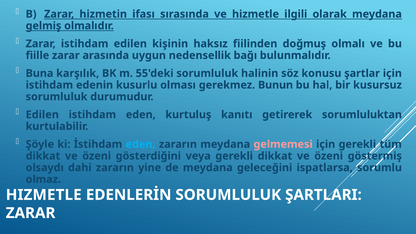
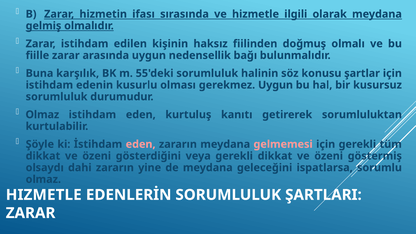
gerekmez Bunun: Bunun -> Uygun (276, 85)
Edilen: Edilen -> Olmaz (42, 115)
eden colour: light blue -> pink (141, 144)
